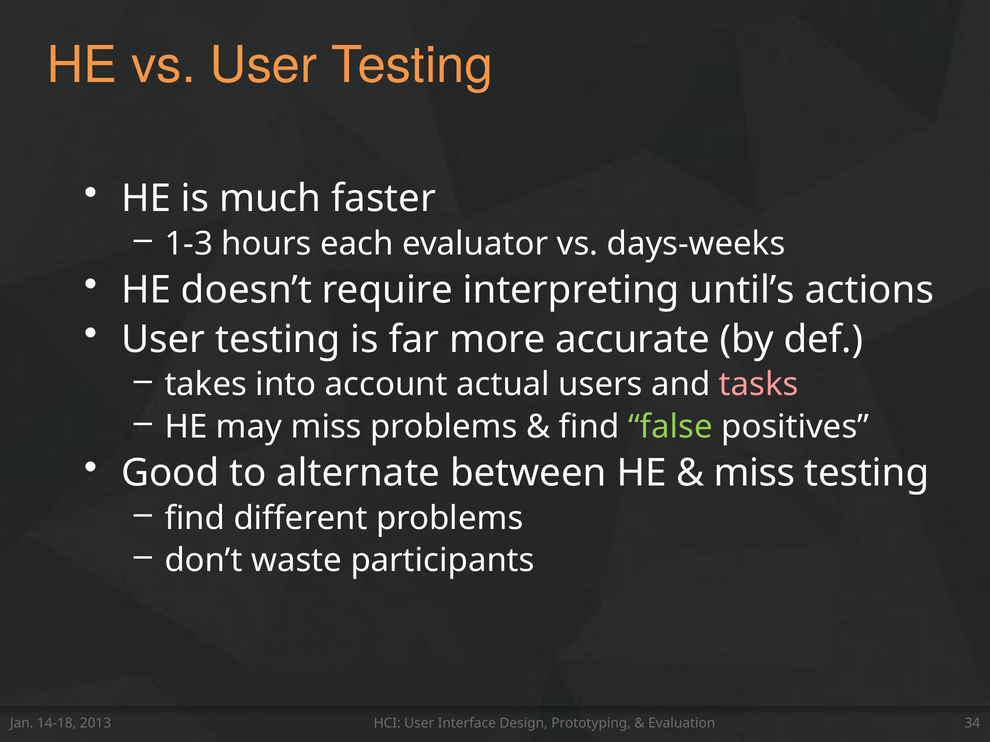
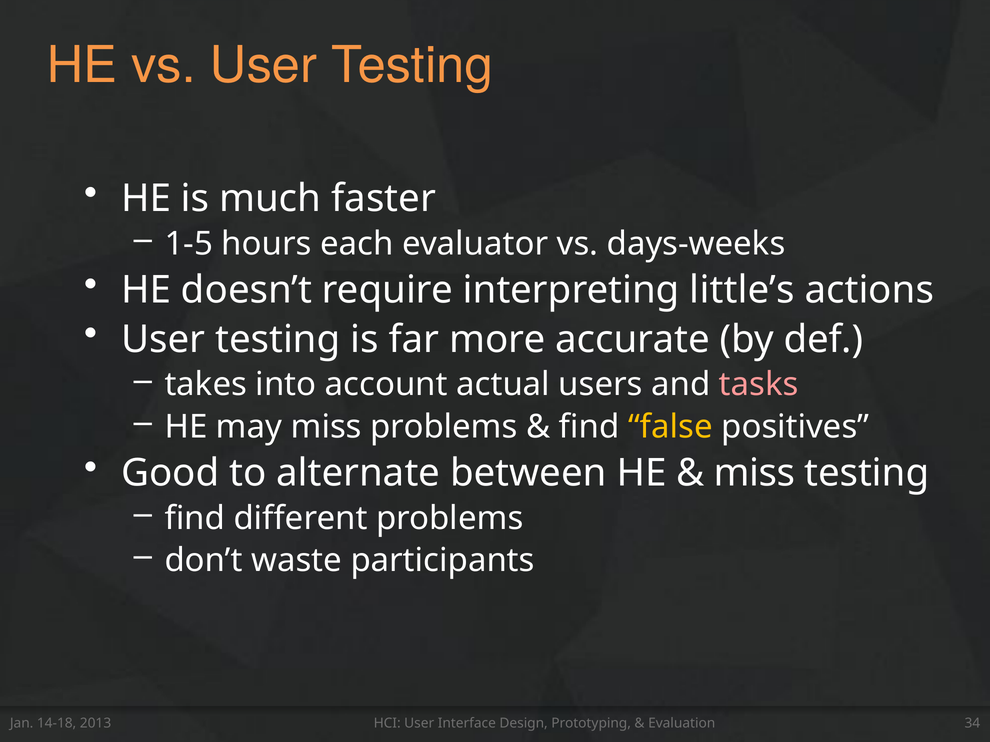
1-3: 1-3 -> 1-5 (189, 244)
until’s: until’s -> little’s (742, 290)
false colour: light green -> yellow (670, 427)
